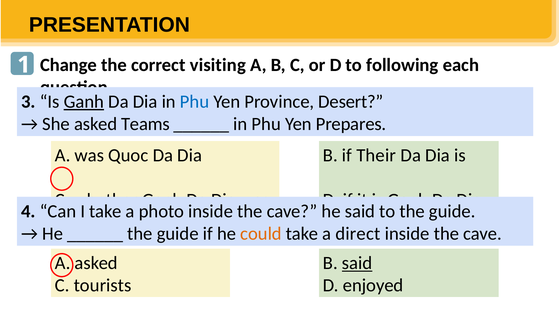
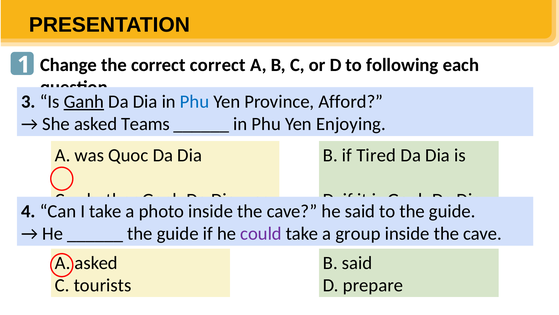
correct visiting: visiting -> correct (218, 65)
Desert: Desert -> Afford (351, 102)
Prepares: Prepares -> Enjoying (351, 124)
Their: Their -> Tired (376, 155)
could colour: orange -> purple (261, 233)
direct: direct -> group (358, 233)
said underline: present -> none (357, 263)
enjoyed: enjoyed -> prepare (373, 285)
